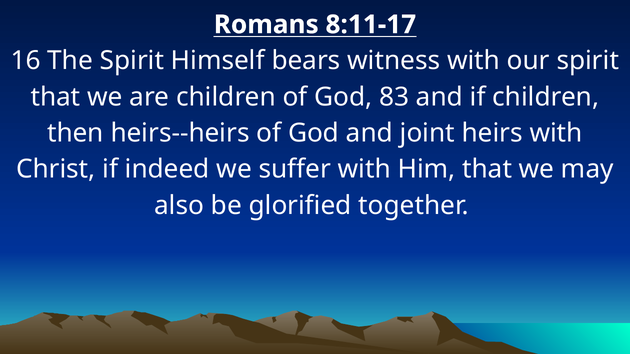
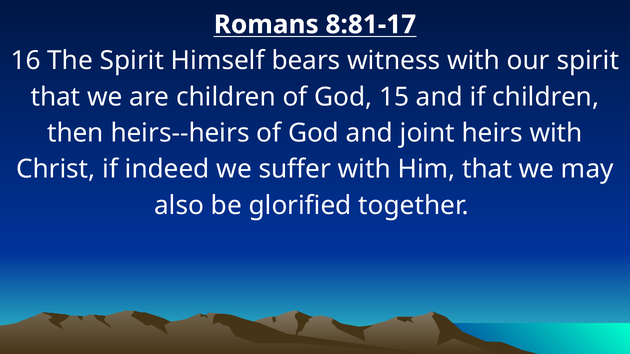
8:11-17: 8:11-17 -> 8:81-17 (371, 25)
83: 83 -> 15 (394, 97)
